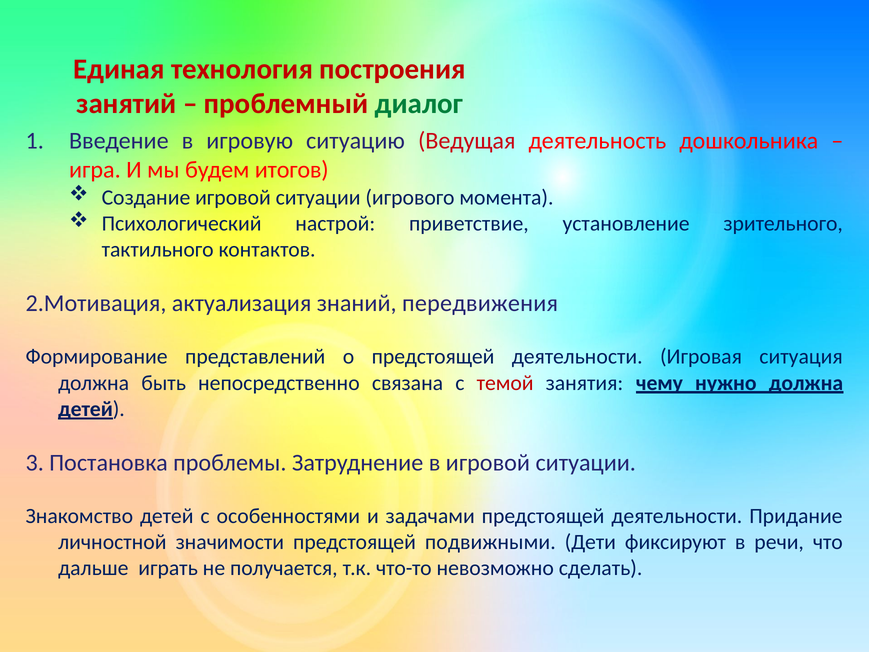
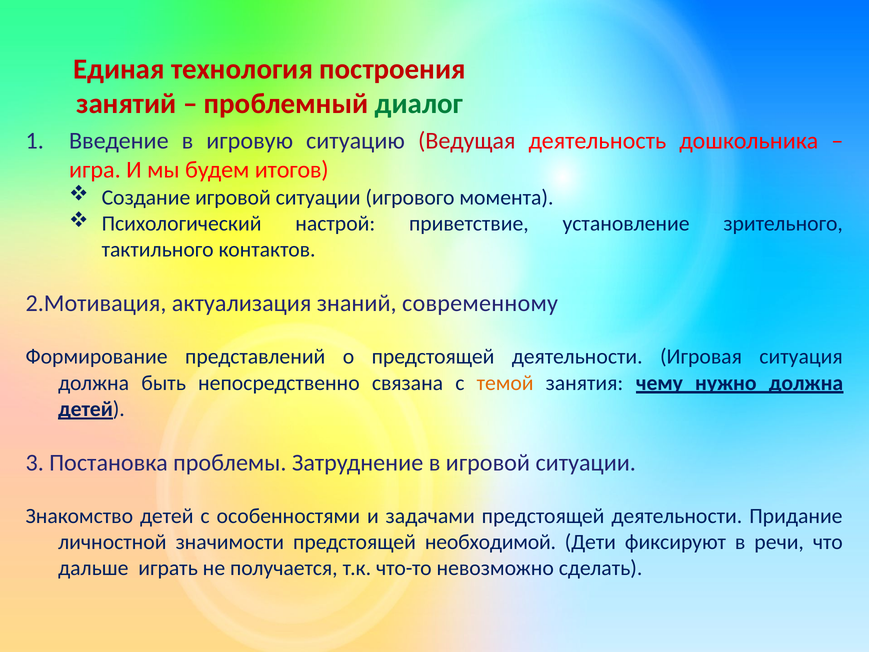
передвижения: передвижения -> современному (480, 303)
темой colour: red -> orange (505, 383)
подвижными: подвижными -> необходимой (491, 542)
